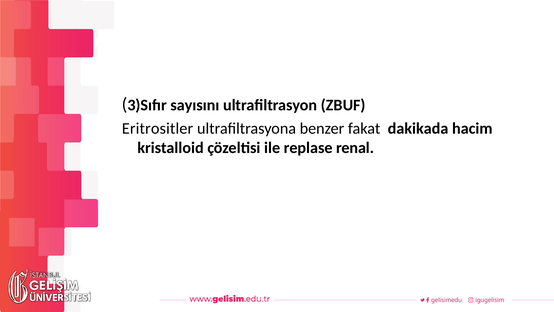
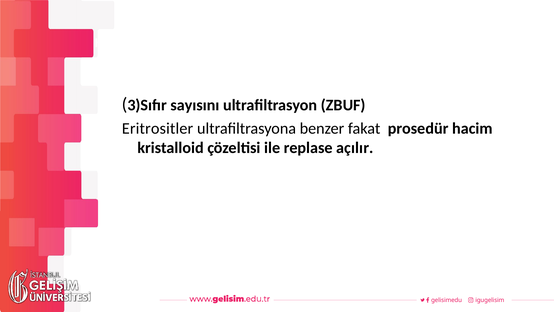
dakikada: dakikada -> prosedür (418, 128)
renal: renal -> açılır (355, 148)
